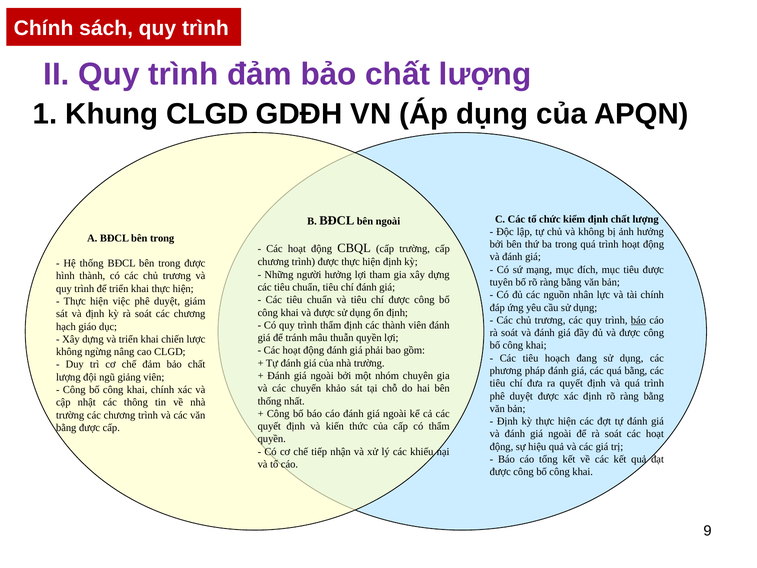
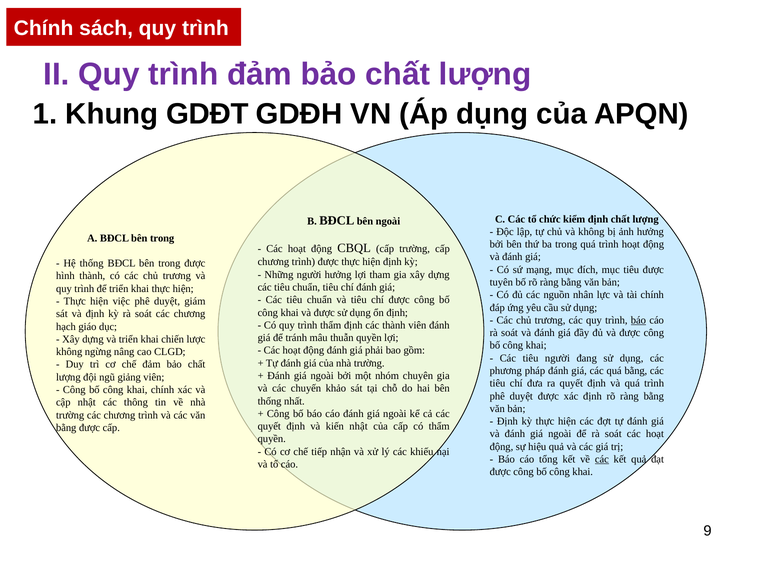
Khung CLGD: CLGD -> GDĐT (207, 114)
tiêu hoạch: hoạch -> người (557, 358)
kiến thức: thức -> nhật (359, 426)
các underline: none -> present (602, 459)
